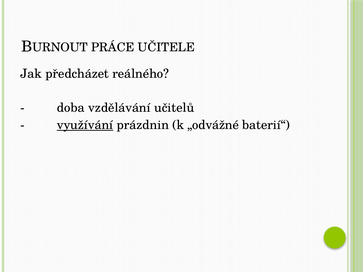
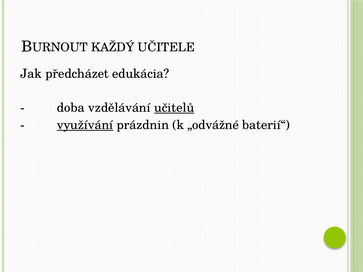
PRÁCE: PRÁCE -> KAŽDÝ (113, 48)
reálného: reálného -> edukácia (141, 74)
učitelů underline: none -> present (174, 108)
